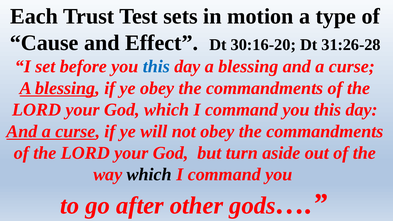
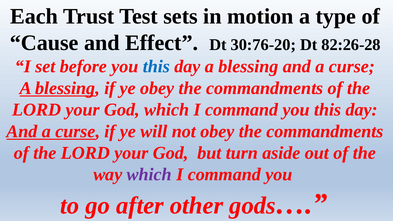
30:16-20: 30:16-20 -> 30:76-20 (263, 45)
31:26-28: 31:26-28 -> 82:26-28 (351, 45)
which colour: black -> purple (149, 175)
